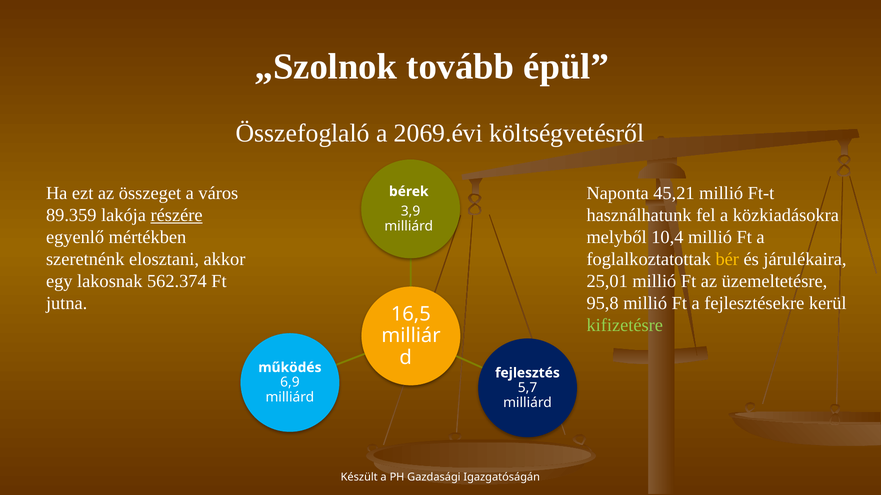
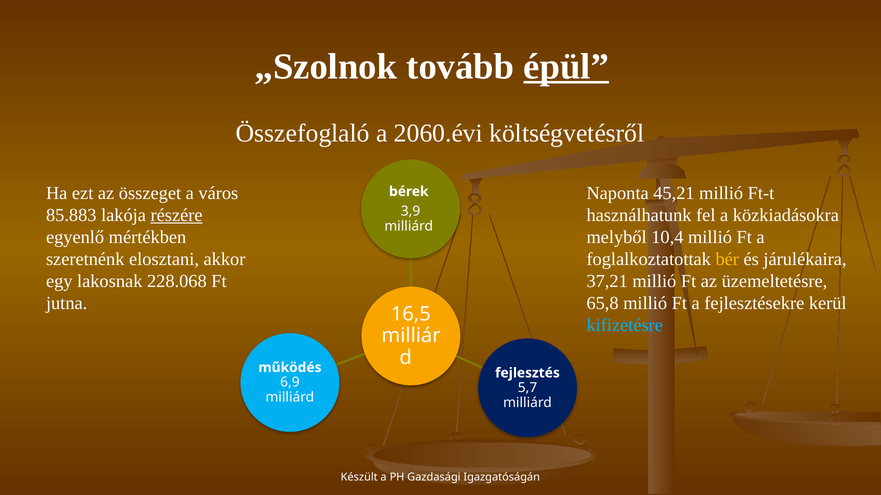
épül underline: none -> present (566, 67)
2069.évi: 2069.évi -> 2060.évi (438, 133)
89.359: 89.359 -> 85.883 (71, 215)
562.374: 562.374 -> 228.068 (177, 281)
25,01: 25,01 -> 37,21 (607, 281)
95,8: 95,8 -> 65,8 (603, 304)
kifizetésre colour: light green -> light blue (625, 326)
